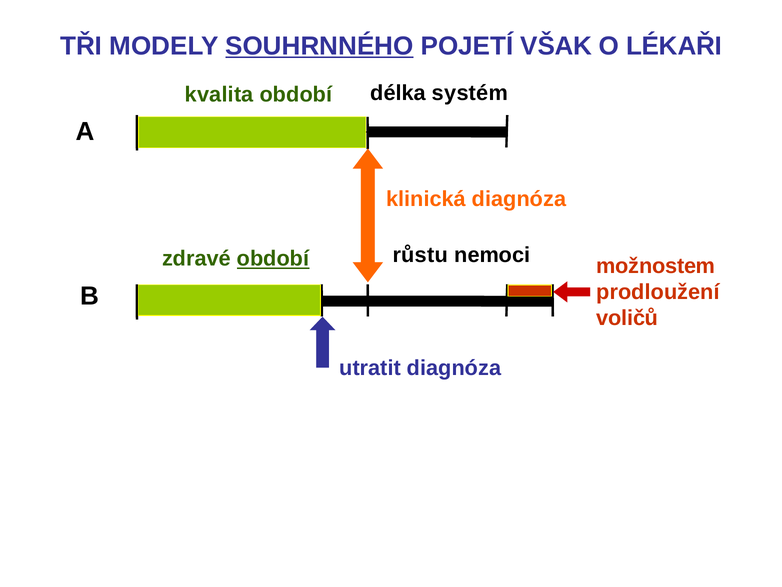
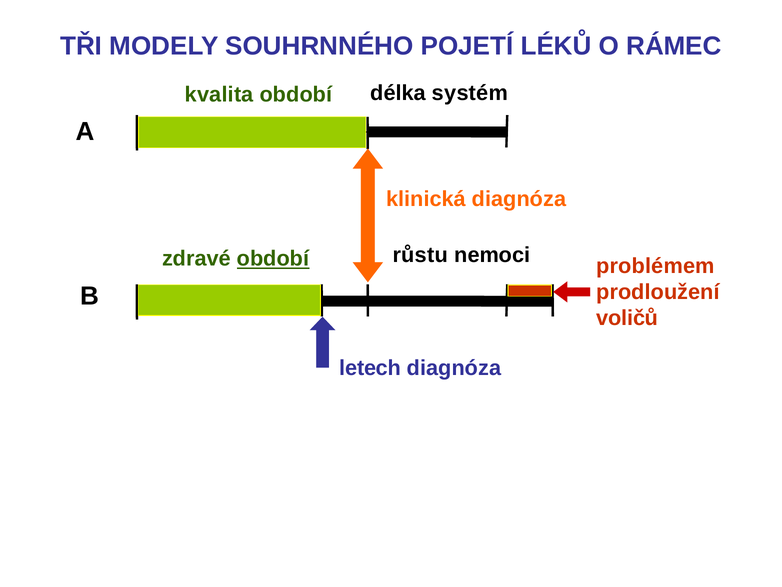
SOUHRNNÉHO underline: present -> none (319, 46)
VŠAK: VŠAK -> LÉKŮ (556, 46)
LÉKAŘI: LÉKAŘI -> RÁMEC (674, 46)
možnostem: možnostem -> problémem (656, 266)
utratit: utratit -> letech (370, 368)
